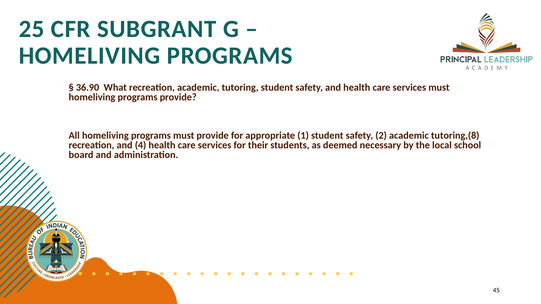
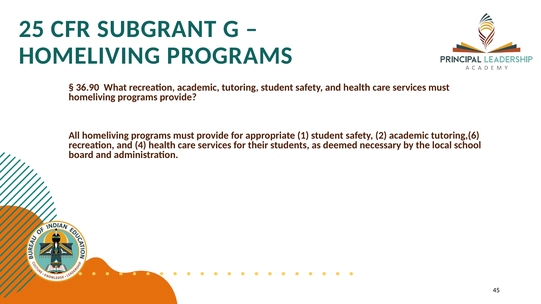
tutoring,(8: tutoring,(8 -> tutoring,(6 (455, 136)
